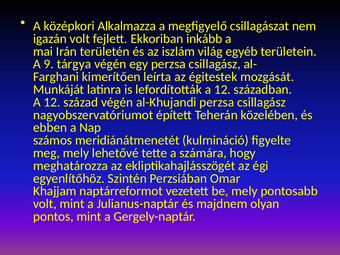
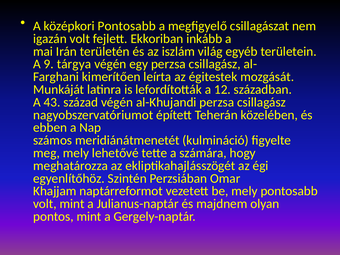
középkori Alkalmazza: Alkalmazza -> Pontosabb (127, 26)
12: 12 -> 43 (52, 102)
